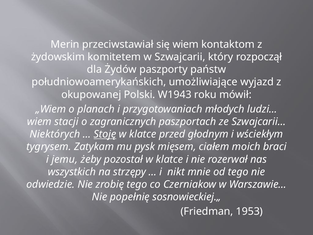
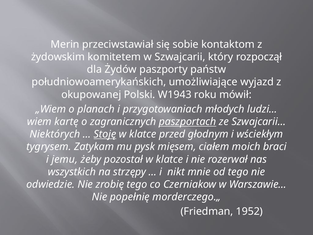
się wiem: wiem -> sobie (186, 44)
stacji: stacji -> kartę (66, 122)
paszportach underline: none -> present (188, 122)
sosnowieckiej.„: sosnowieckiej.„ -> morderczego.„ (187, 197)
1953: 1953 -> 1952 (249, 211)
